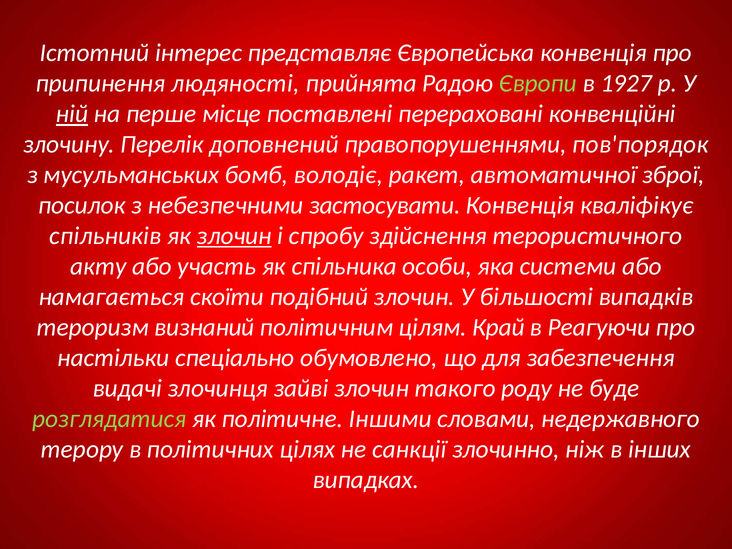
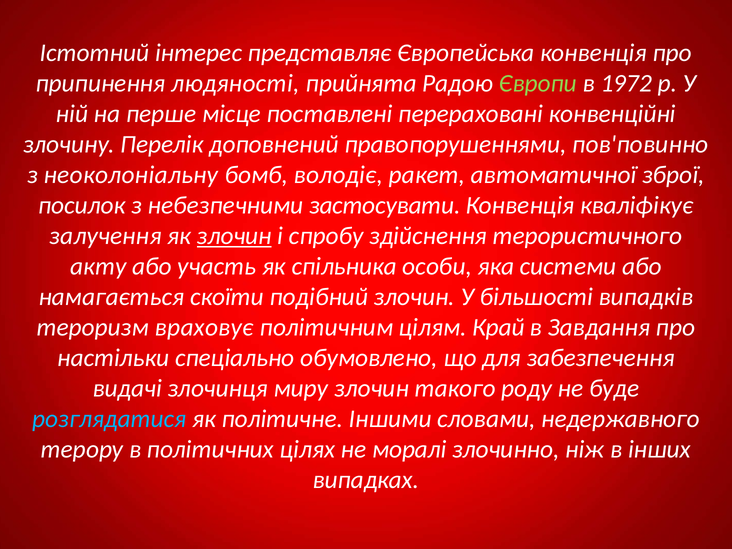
1927: 1927 -> 1972 (626, 84)
ній underline: present -> none (72, 114)
пов'порядок: пов'порядок -> пов'повинно (640, 145)
мусульманських: мусульманських -> неоколоніальну (131, 175)
спільників: спільників -> залучення (106, 236)
визнаний: визнаний -> враховує (204, 327)
Реагуючи: Реагуючи -> Завдання (599, 327)
зайві: зайві -> миру (301, 388)
розглядатися colour: light green -> light blue (109, 419)
санкції: санкції -> моралі (409, 449)
